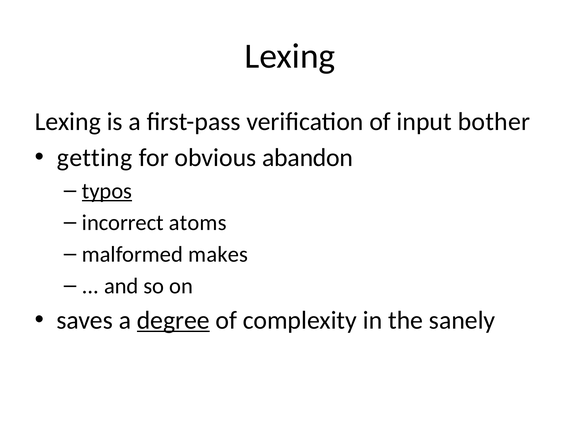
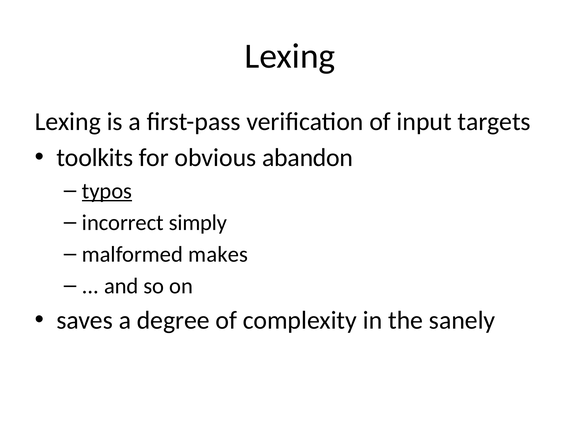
bother: bother -> targets (494, 122)
getting: getting -> toolkits (95, 158)
atoms: atoms -> simply (198, 223)
degree underline: present -> none (173, 320)
